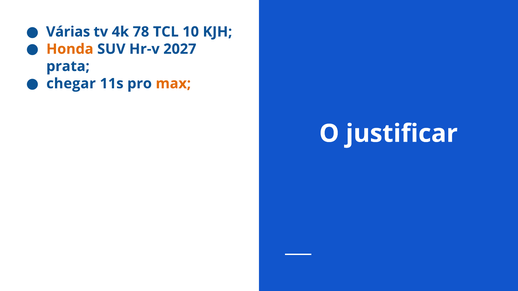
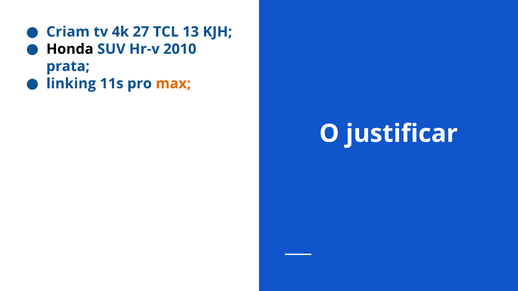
Várias: Várias -> Criam (68, 32)
78: 78 -> 27 (141, 32)
10: 10 -> 13 (191, 32)
Honda colour: orange -> black (70, 49)
2027: 2027 -> 2010 (180, 49)
chegar: chegar -> linking (71, 84)
